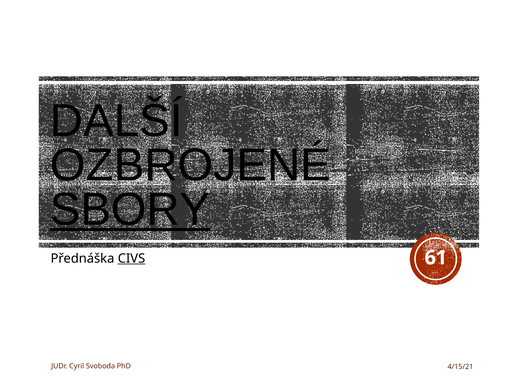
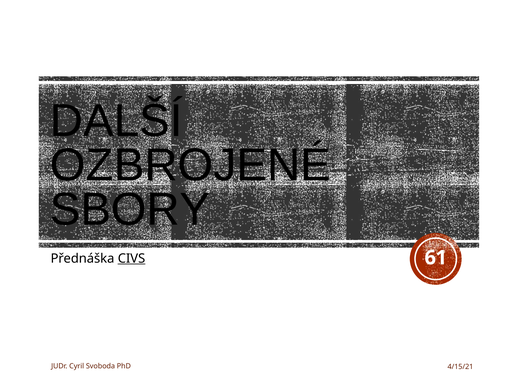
SBORY underline: present -> none (130, 209)
